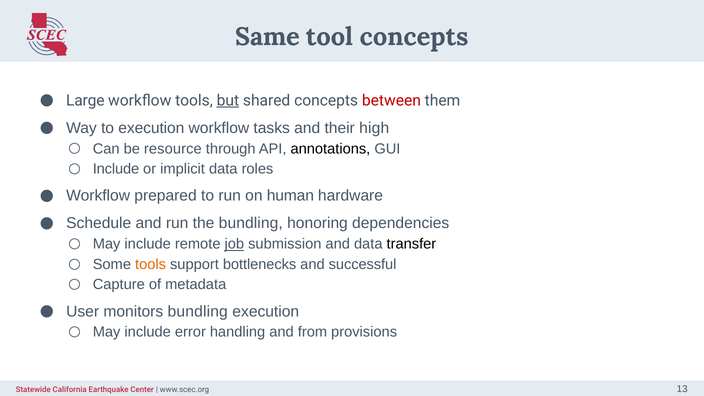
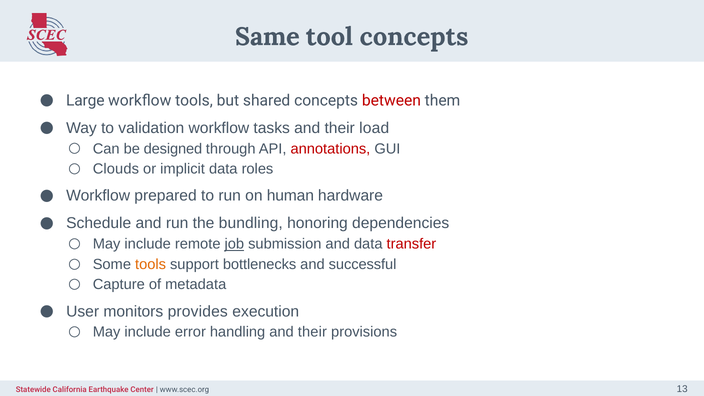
but underline: present -> none (228, 100)
to execution: execution -> validation (151, 128)
high: high -> load (374, 128)
resource: resource -> designed (173, 149)
annotations colour: black -> red (330, 149)
Include: Include -> Clouds (116, 169)
transfer colour: black -> red (411, 244)
monitors bundling: bundling -> provides (198, 311)
handling and from: from -> their (312, 332)
